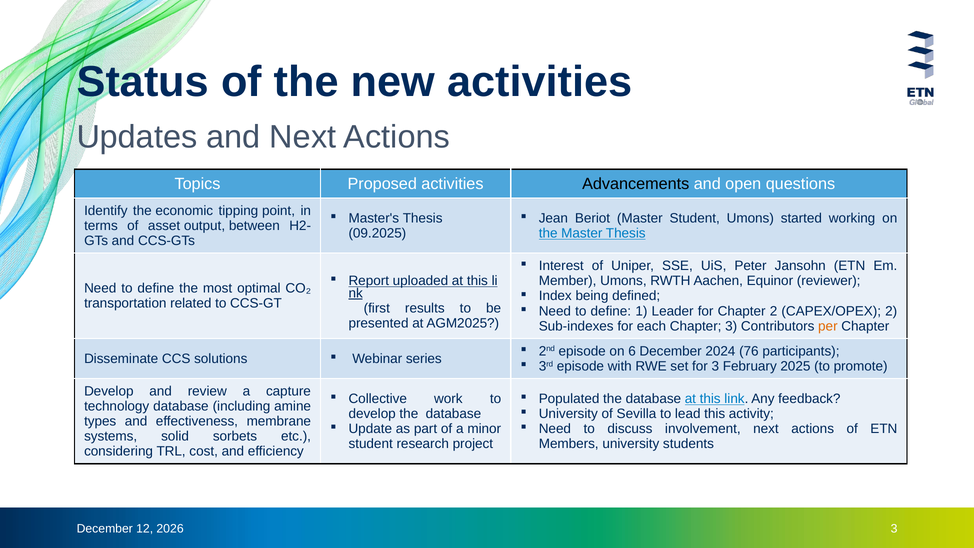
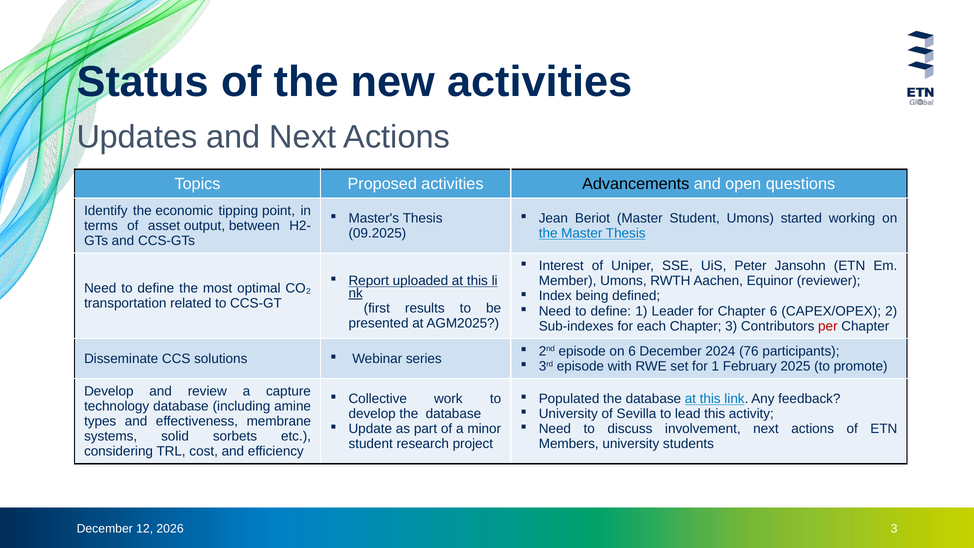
Chapter 2: 2 -> 6 (774, 311)
per colour: orange -> red (828, 326)
for 3: 3 -> 1 (715, 366)
